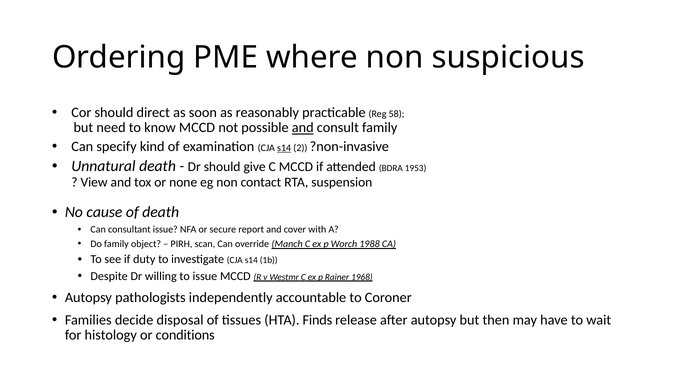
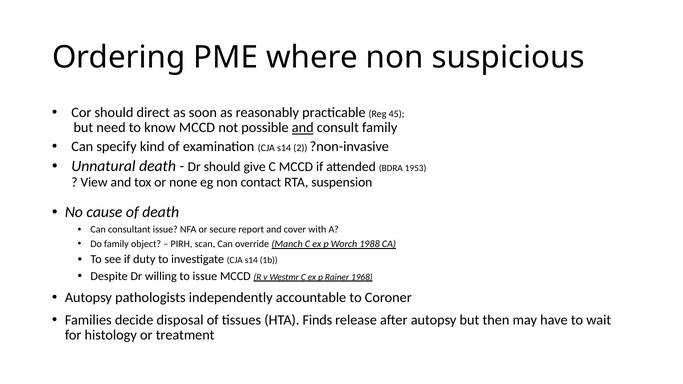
58: 58 -> 45 (397, 114)
s14 underline: present -> none (284, 148)
conditions: conditions -> treatment (185, 335)
